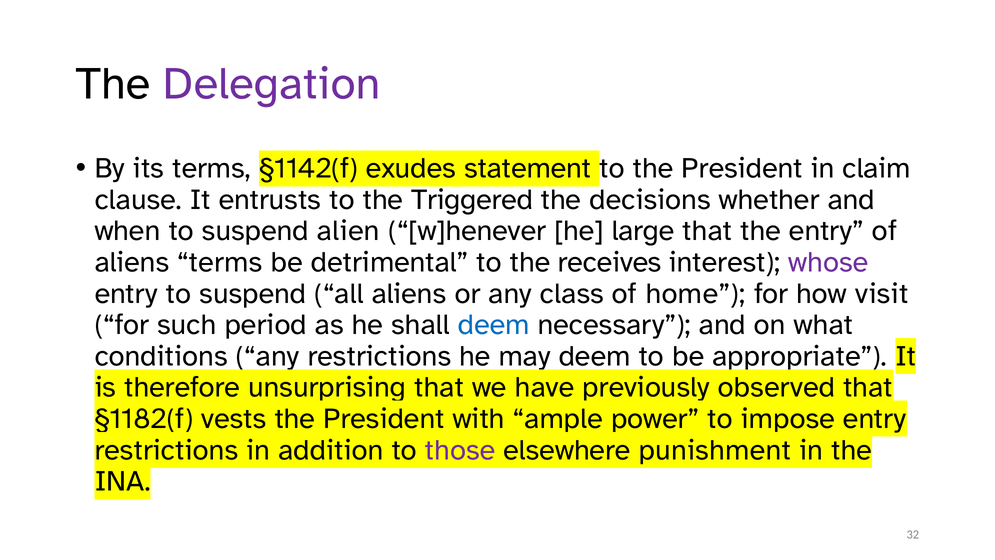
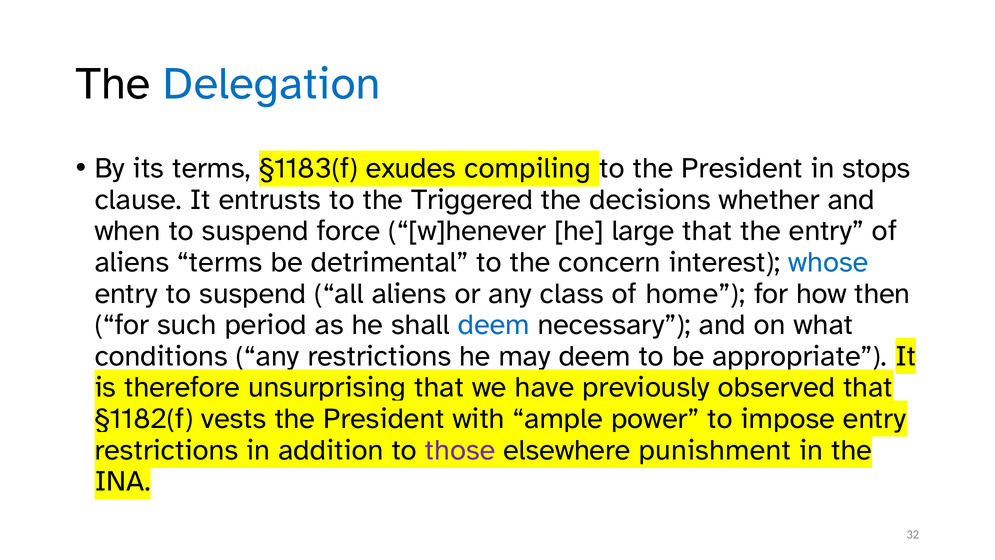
Delegation colour: purple -> blue (272, 84)
§1142(f: §1142(f -> §1183(f (308, 168)
statement: statement -> compiling (528, 168)
claim: claim -> stops (876, 168)
alien: alien -> force (349, 231)
receives: receives -> concern (609, 262)
whose colour: purple -> blue (828, 262)
visit: visit -> then (882, 293)
